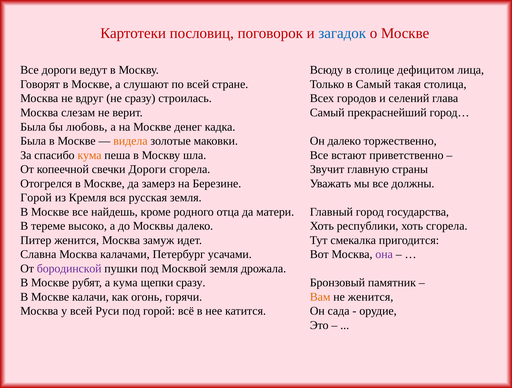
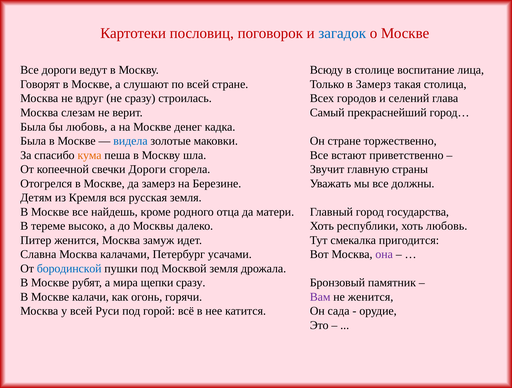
дефицитом: дефицитом -> воспитание (426, 70)
в Самый: Самый -> Замерз (373, 84)
видела colour: orange -> blue (130, 141)
Он далеко: далеко -> стране (344, 141)
Горой: Горой -> Детям (36, 198)
хоть сгорела: сгорела -> любовь (447, 226)
бородинской colour: purple -> blue (69, 269)
а кума: кума -> мира (125, 283)
Вам colour: orange -> purple (320, 297)
